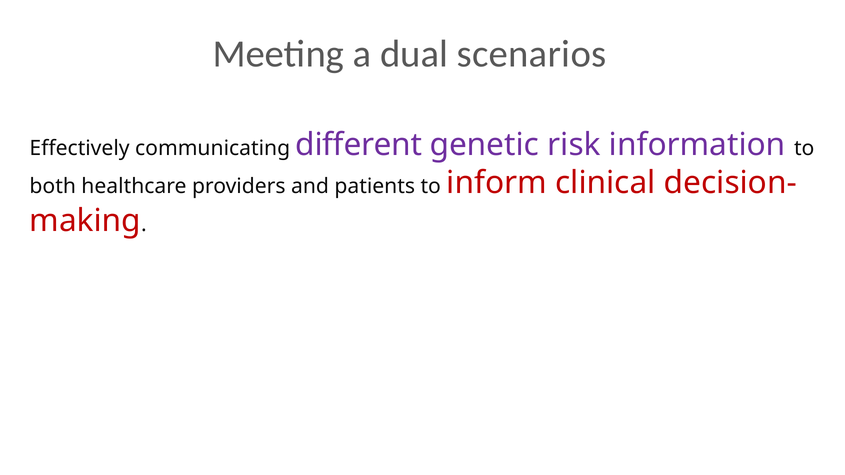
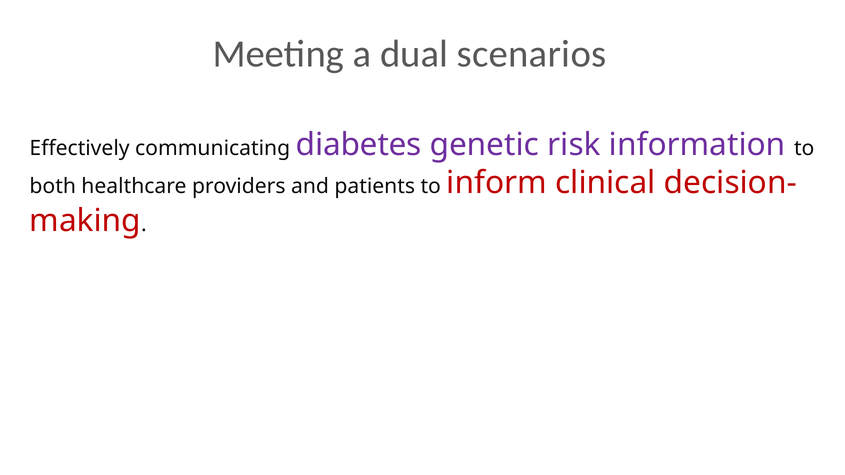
different: different -> diabetes (359, 145)
